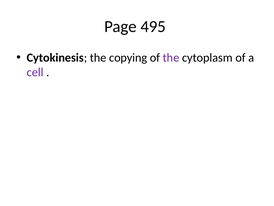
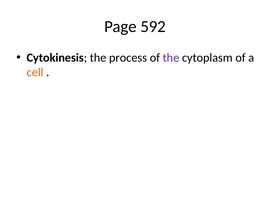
495: 495 -> 592 (153, 27)
copying: copying -> process (128, 57)
cell colour: purple -> orange (35, 72)
